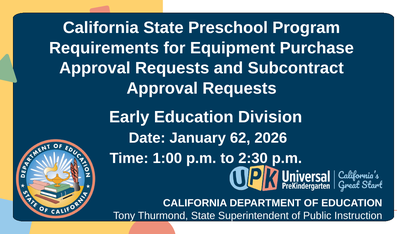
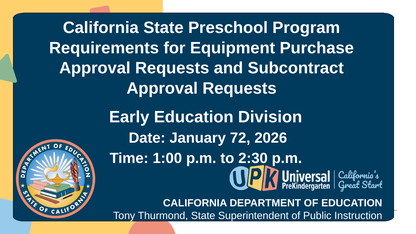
62: 62 -> 72 (240, 138)
